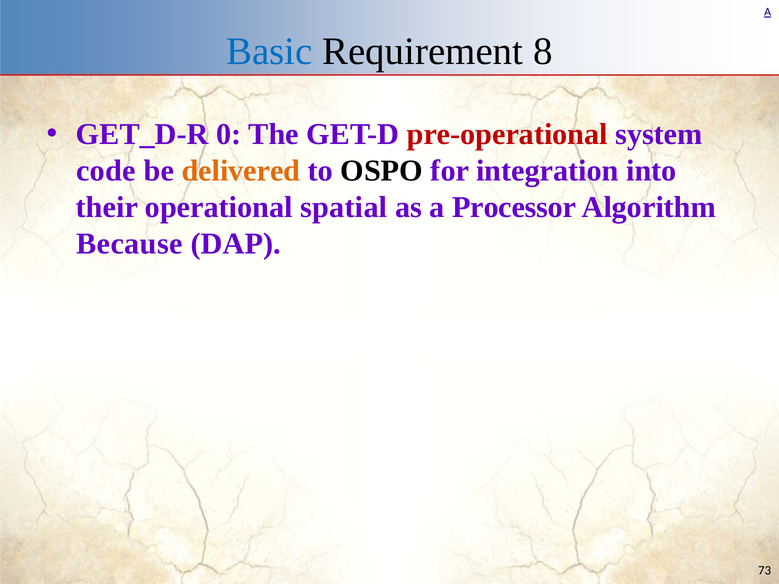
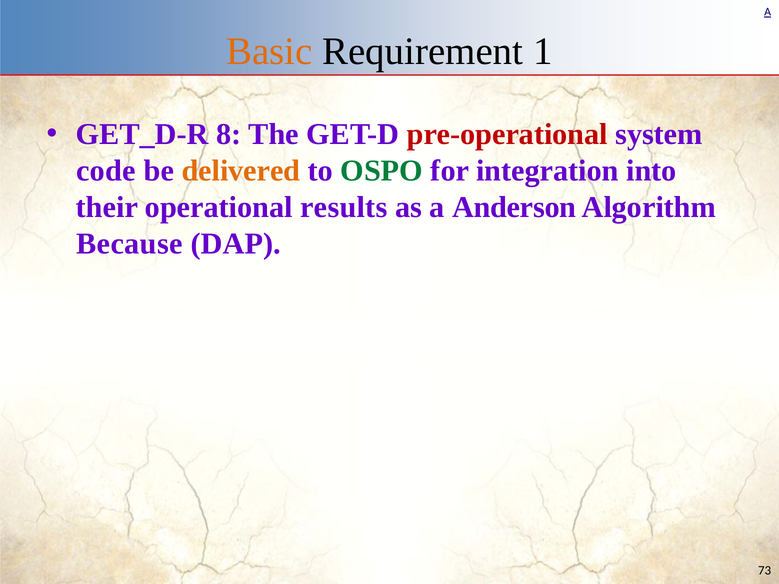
Basic colour: blue -> orange (269, 51)
8: 8 -> 1 (543, 51)
0: 0 -> 8 (229, 135)
OSPO colour: black -> green (382, 171)
spatial: spatial -> results (344, 207)
Processor: Processor -> Anderson (514, 207)
